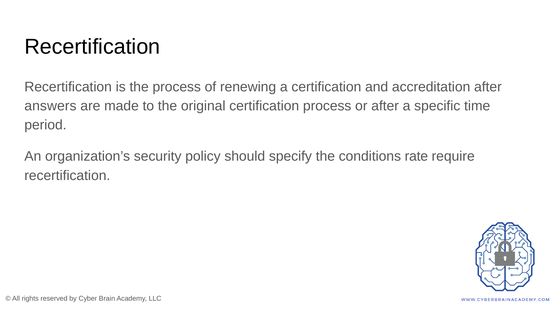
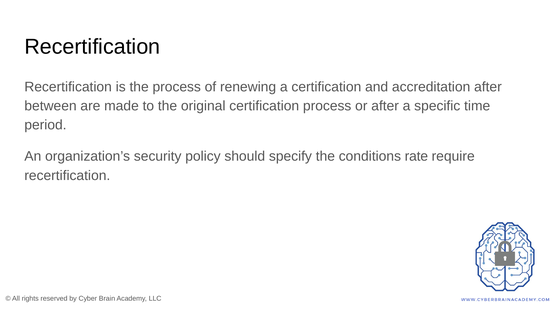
answers: answers -> between (51, 106)
